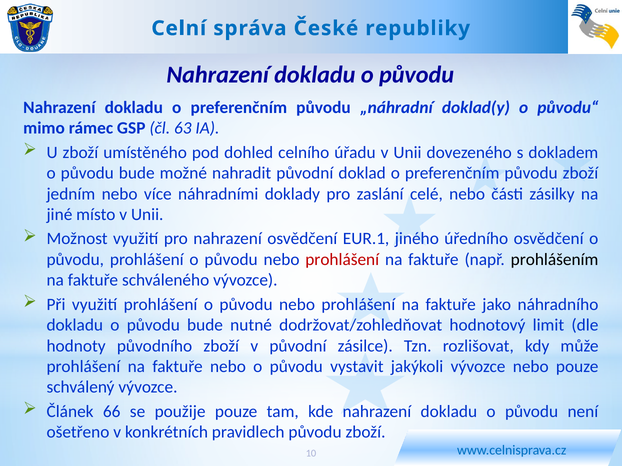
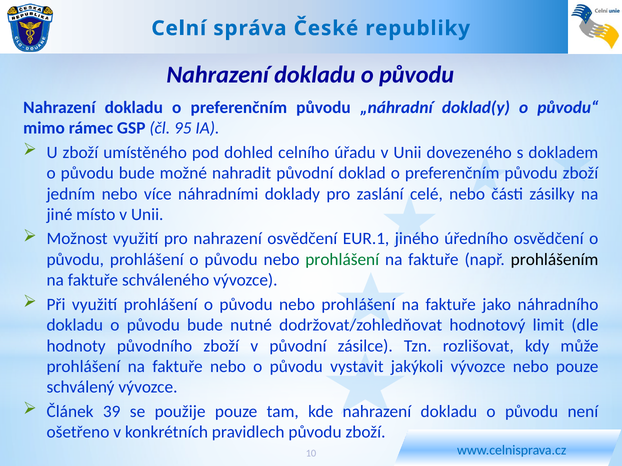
63: 63 -> 95 (183, 128)
prohlášení colour: red -> green (342, 260)
66: 66 -> 39 (112, 412)
